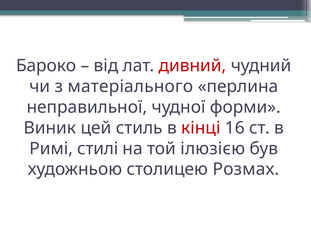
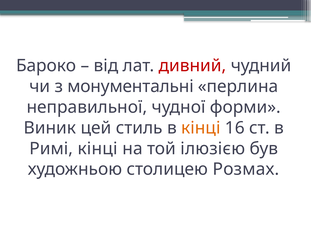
матеріального: матеріального -> монументальні (131, 87)
кінці colour: red -> orange (201, 128)
Римі стилі: стилі -> кінці (98, 149)
